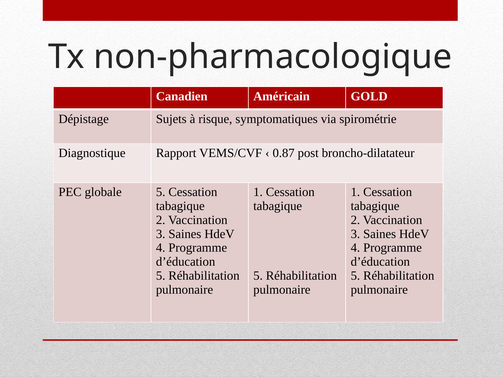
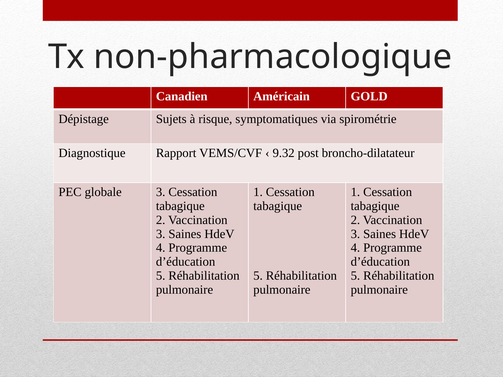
0.87: 0.87 -> 9.32 (284, 153)
globale 5: 5 -> 3 (161, 192)
